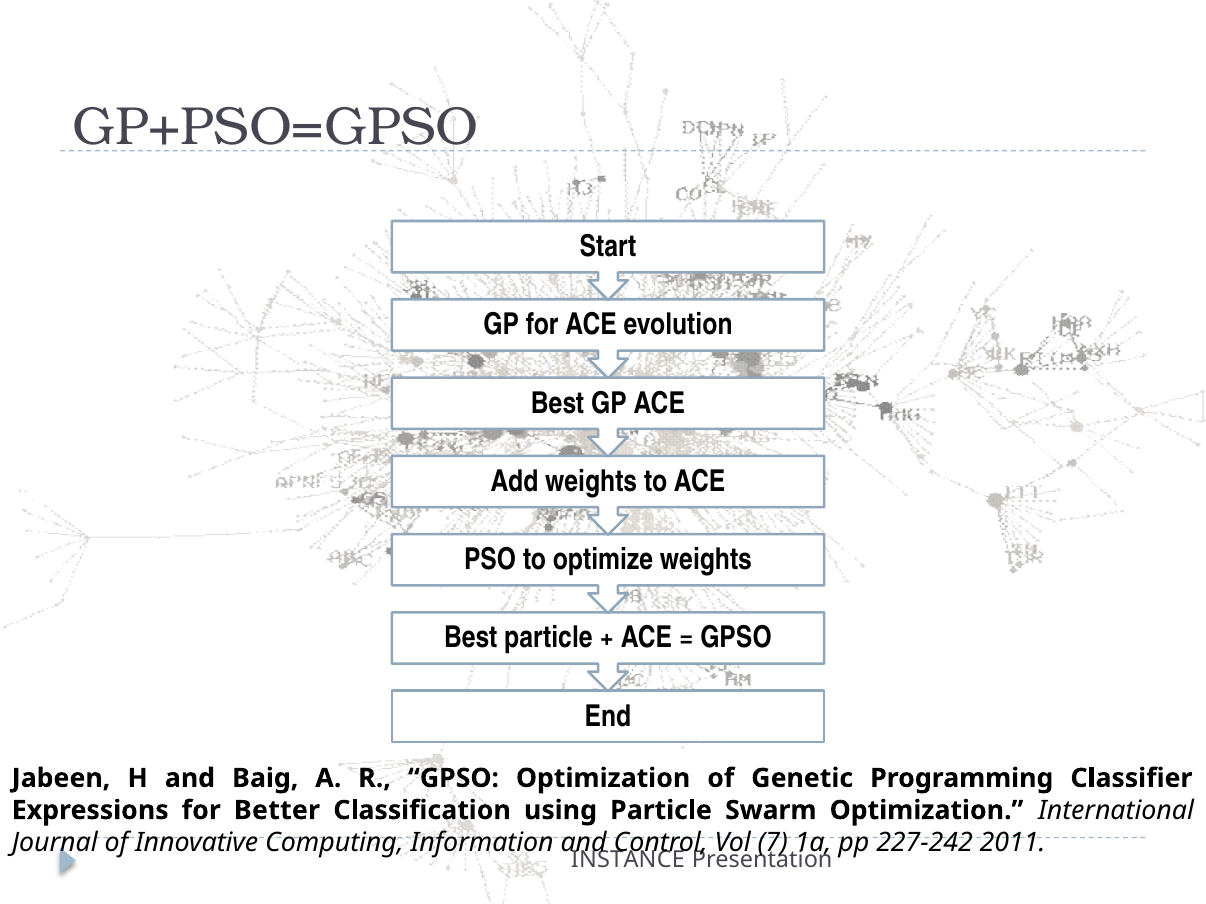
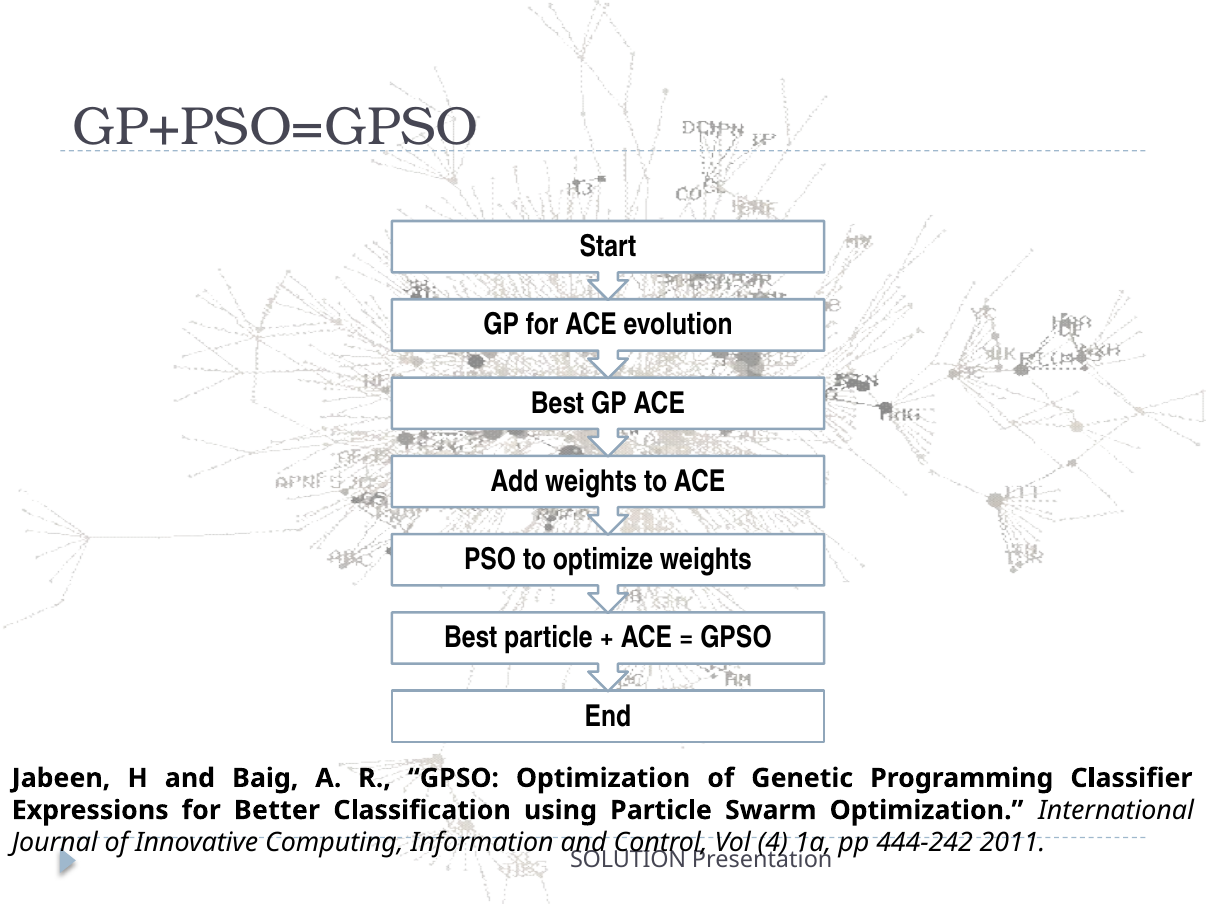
7: 7 -> 4 (773, 843)
227-242: 227-242 -> 444-242 (925, 843)
INSTANCE: INSTANCE -> SOLUTION (628, 860)
